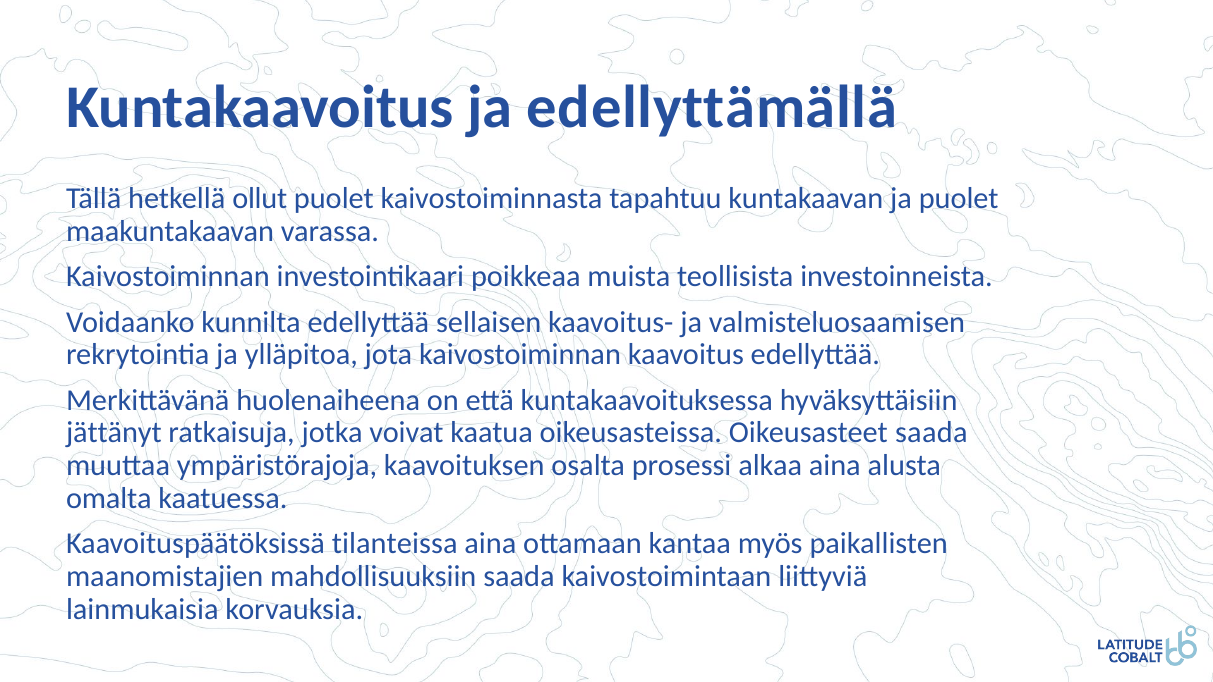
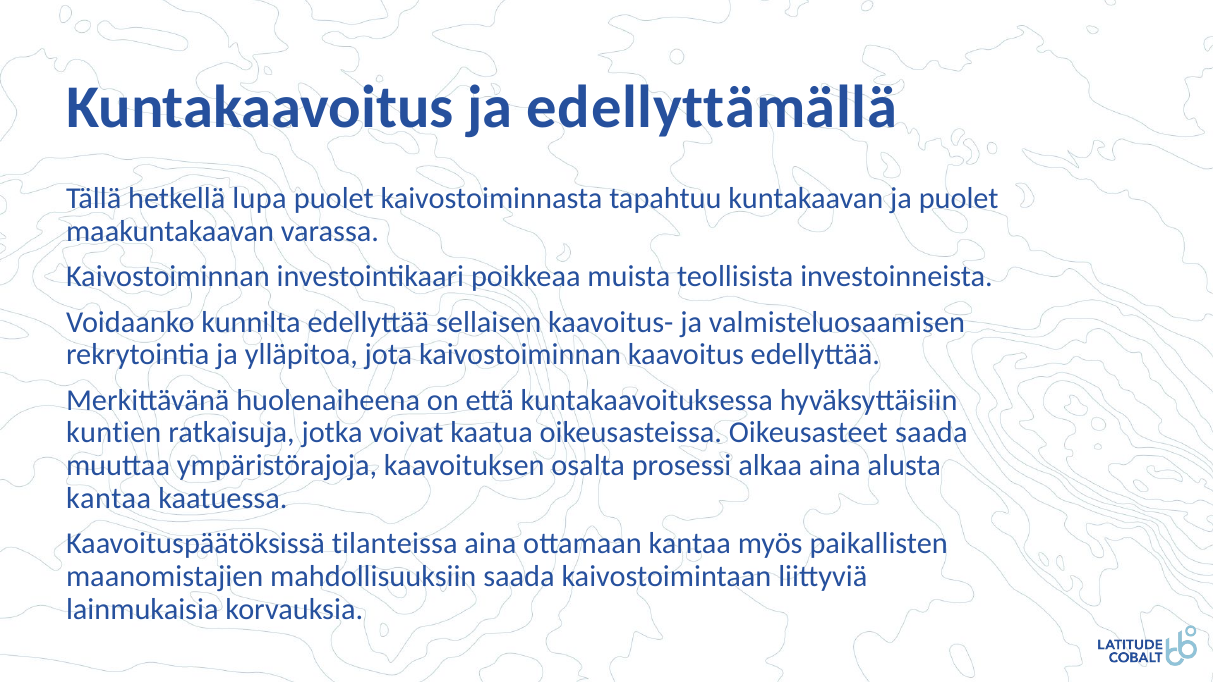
ollut: ollut -> lupa (260, 199)
jättänyt: jättänyt -> kuntien (114, 433)
omalta: omalta -> kantaa (109, 499)
